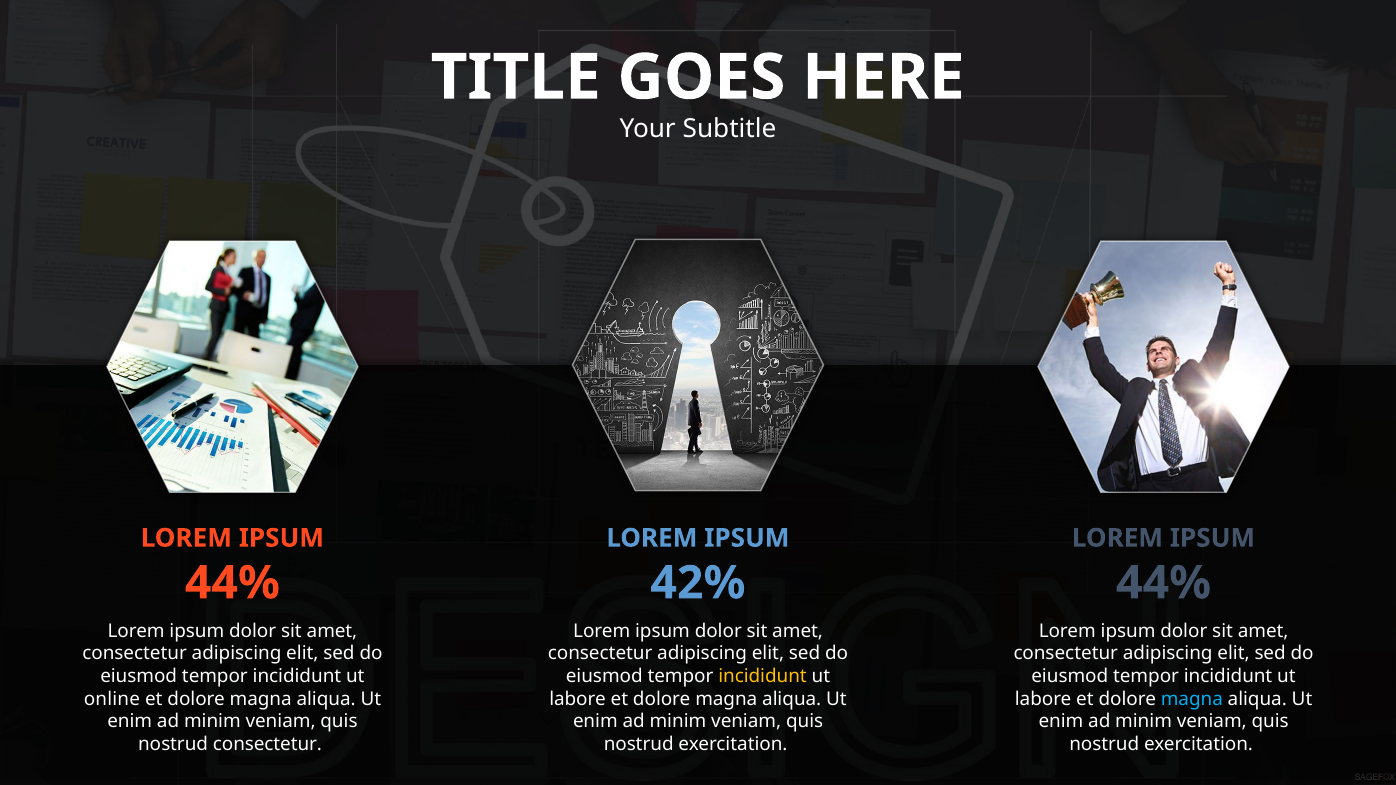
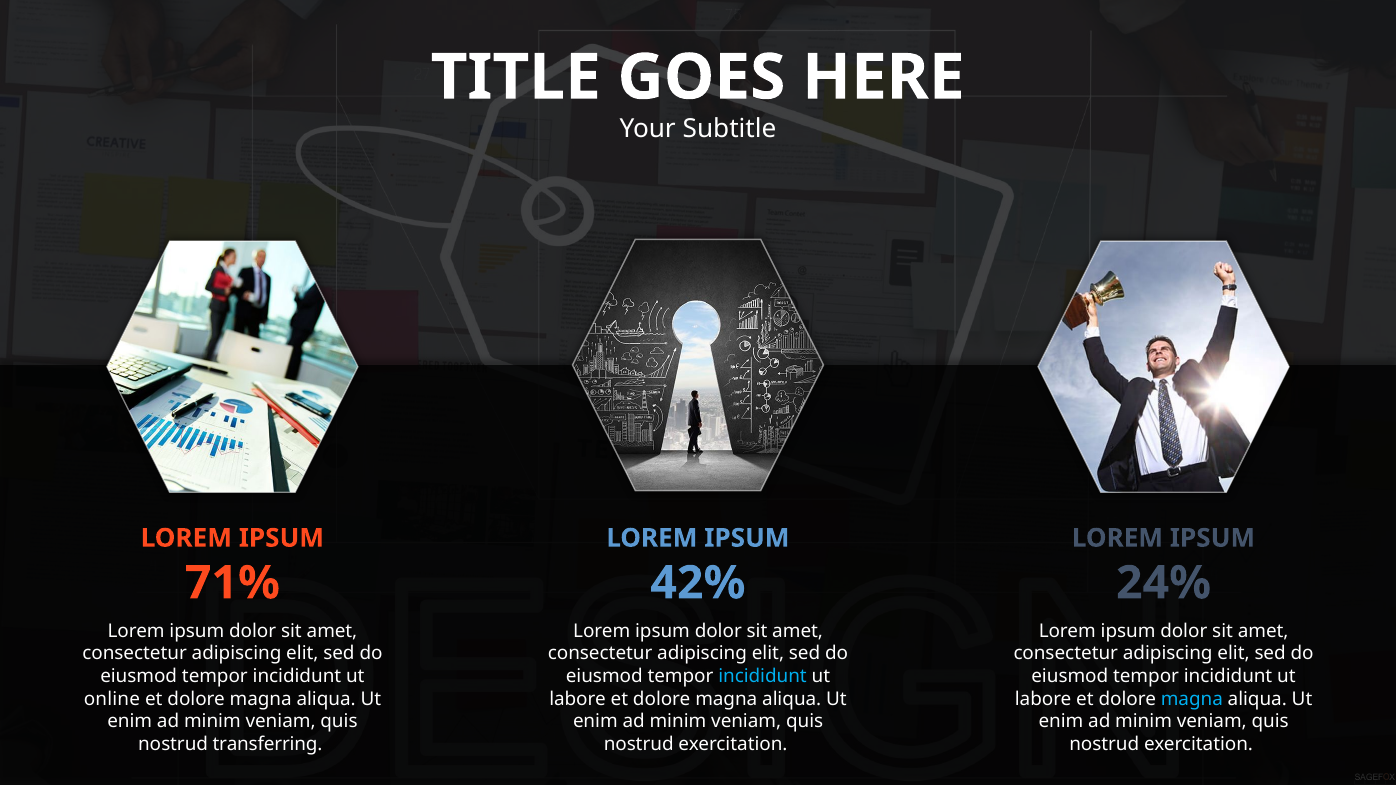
44%: 44% -> 71% (232, 583)
44%: 44% -> 24% (1164, 583)
incididunt colour: yellow -> light blue (763, 677)
nostrud consectetur: consectetur -> transferring (267, 745)
